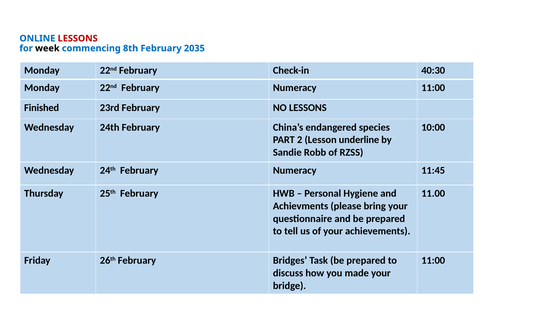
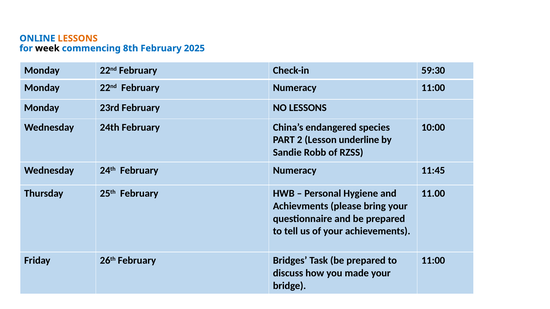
LESSONS colour: red -> orange (78, 38)
2035: 2035 -> 2025 (194, 48)
40:30: 40:30 -> 59:30 (433, 71)
Finished: Finished -> Monday (42, 108)
